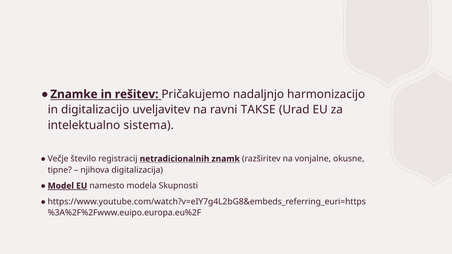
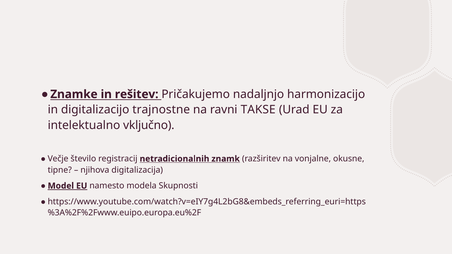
uveljavitev: uveljavitev -> trajnostne (161, 110)
sistema: sistema -> vključno (149, 125)
